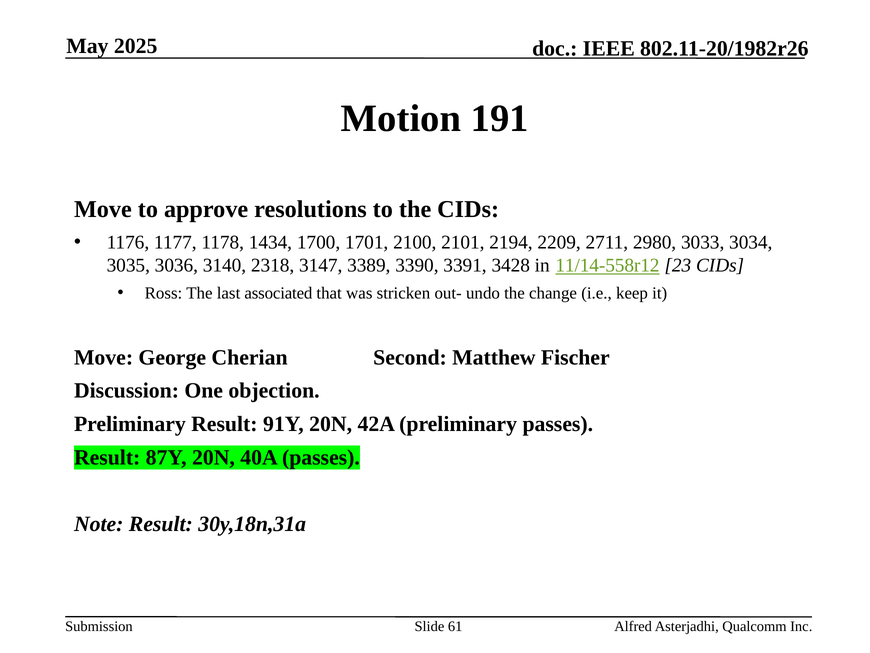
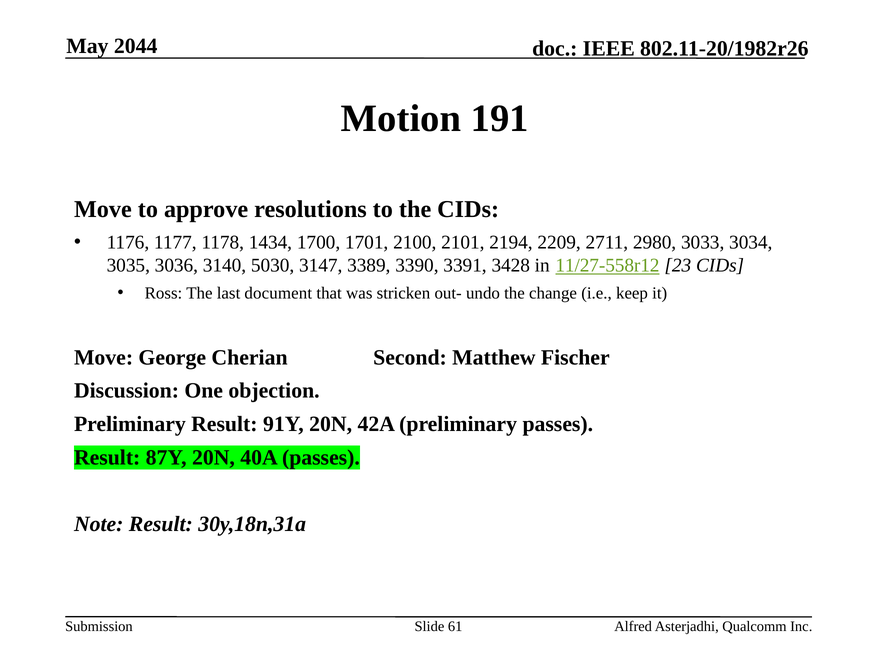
2025: 2025 -> 2044 (136, 46)
2318: 2318 -> 5030 (273, 265)
11/14-558r12: 11/14-558r12 -> 11/27-558r12 (607, 265)
associated: associated -> document (278, 293)
